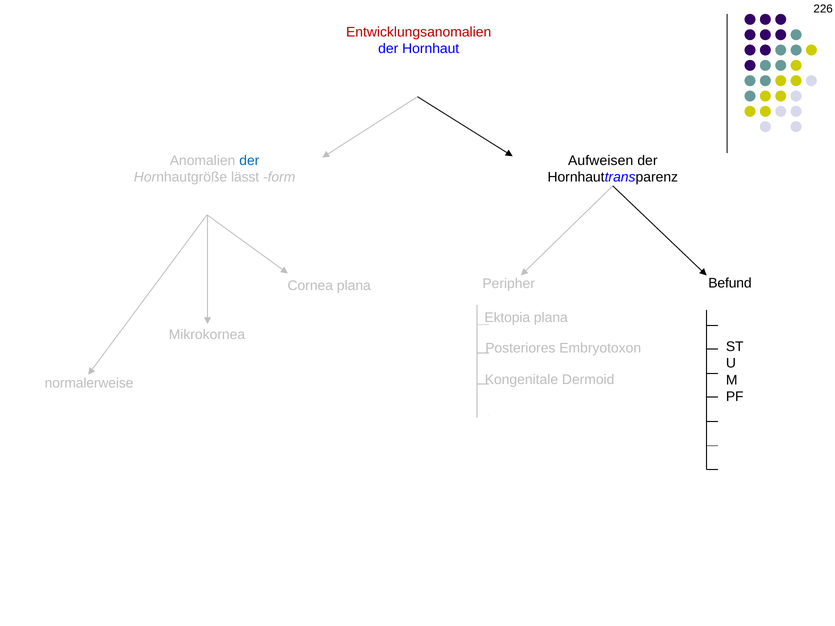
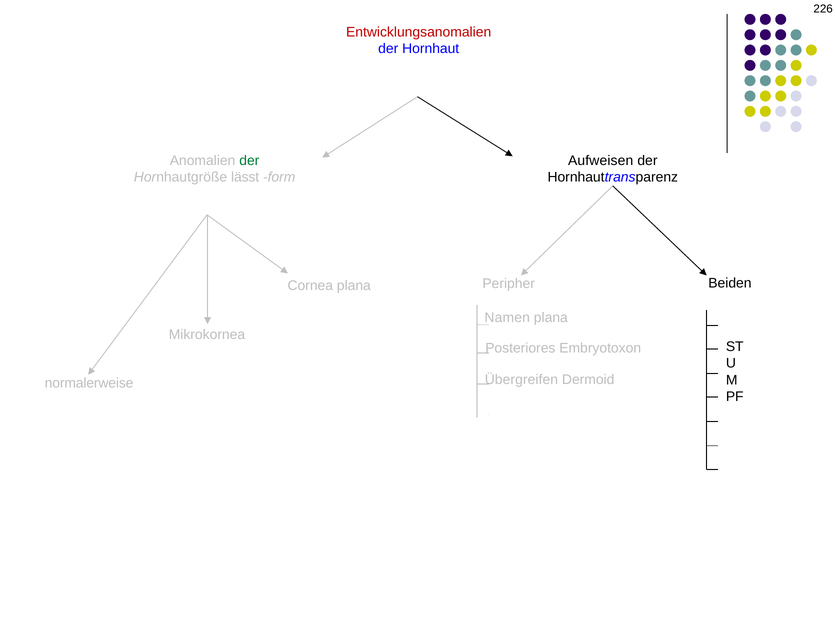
der colour: blue -> green (249, 161)
Befund: Befund -> Beiden (730, 283)
Ektopia: Ektopia -> Namen (507, 318)
Kongenitale: Kongenitale -> Übergreifen (521, 380)
